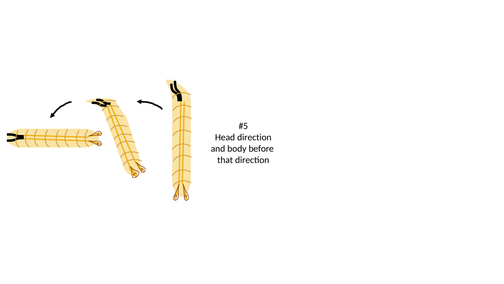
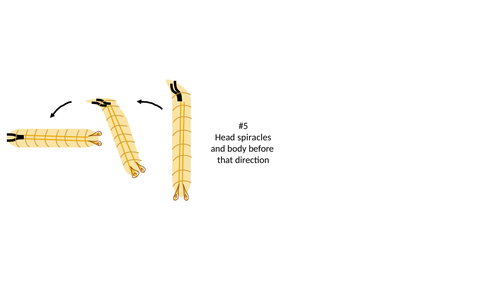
Head direction: direction -> spiracles (254, 137)
